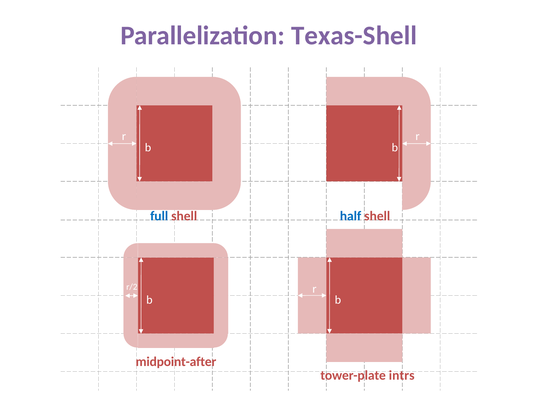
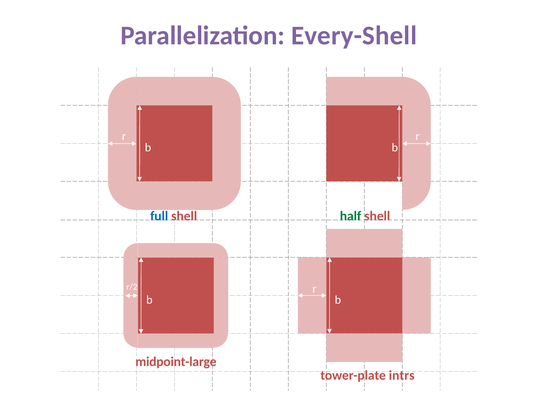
Texas-Shell: Texas-Shell -> Every-Shell (354, 35)
half colour: blue -> green (351, 216)
midpoint-after: midpoint-after -> midpoint-large (176, 361)
